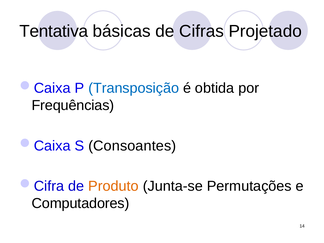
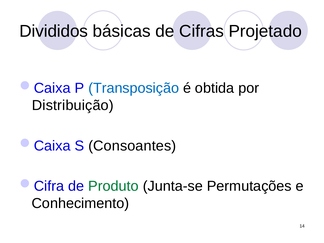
Tentativa: Tentativa -> Divididos (54, 31)
Frequências: Frequências -> Distribuição (73, 105)
Produto colour: orange -> green (113, 186)
Computadores: Computadores -> Conhecimento (80, 203)
